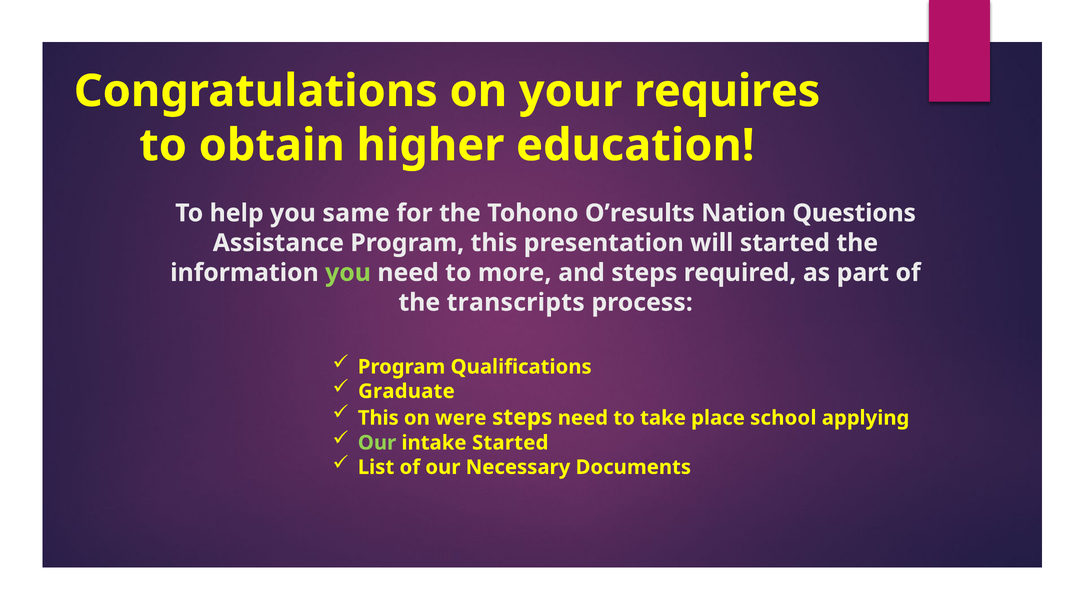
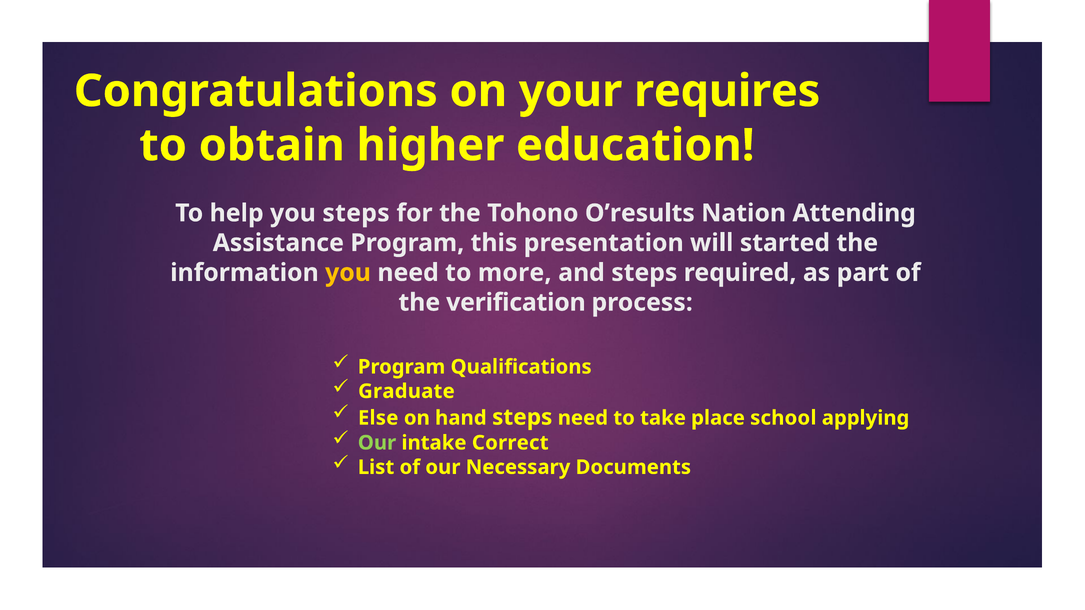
you same: same -> steps (356, 213)
Questions: Questions -> Attending (854, 213)
you colour: light green -> yellow (348, 273)
transcripts: transcripts -> verification (516, 303)
This: This -> Else (378, 418)
were: were -> hand (461, 418)
intake Started: Started -> Correct (510, 443)
